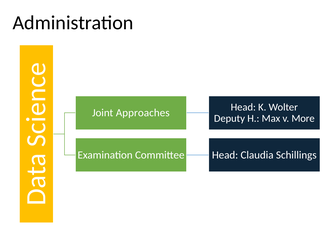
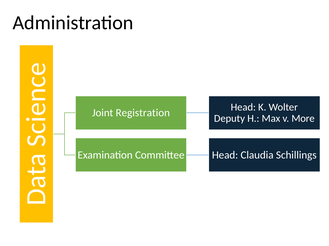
Approaches: Approaches -> Registration (143, 113)
